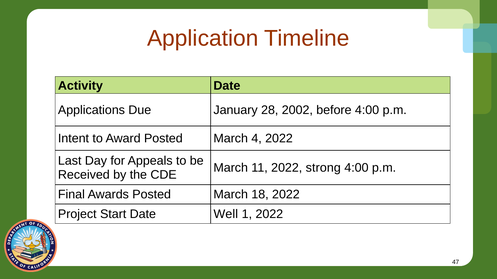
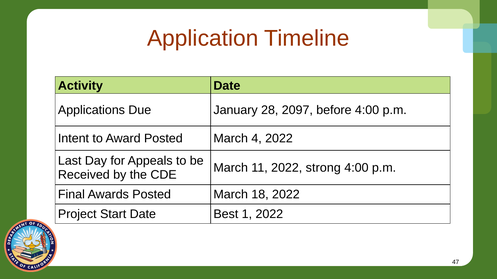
2002: 2002 -> 2097 (297, 110)
Well: Well -> Best (226, 214)
